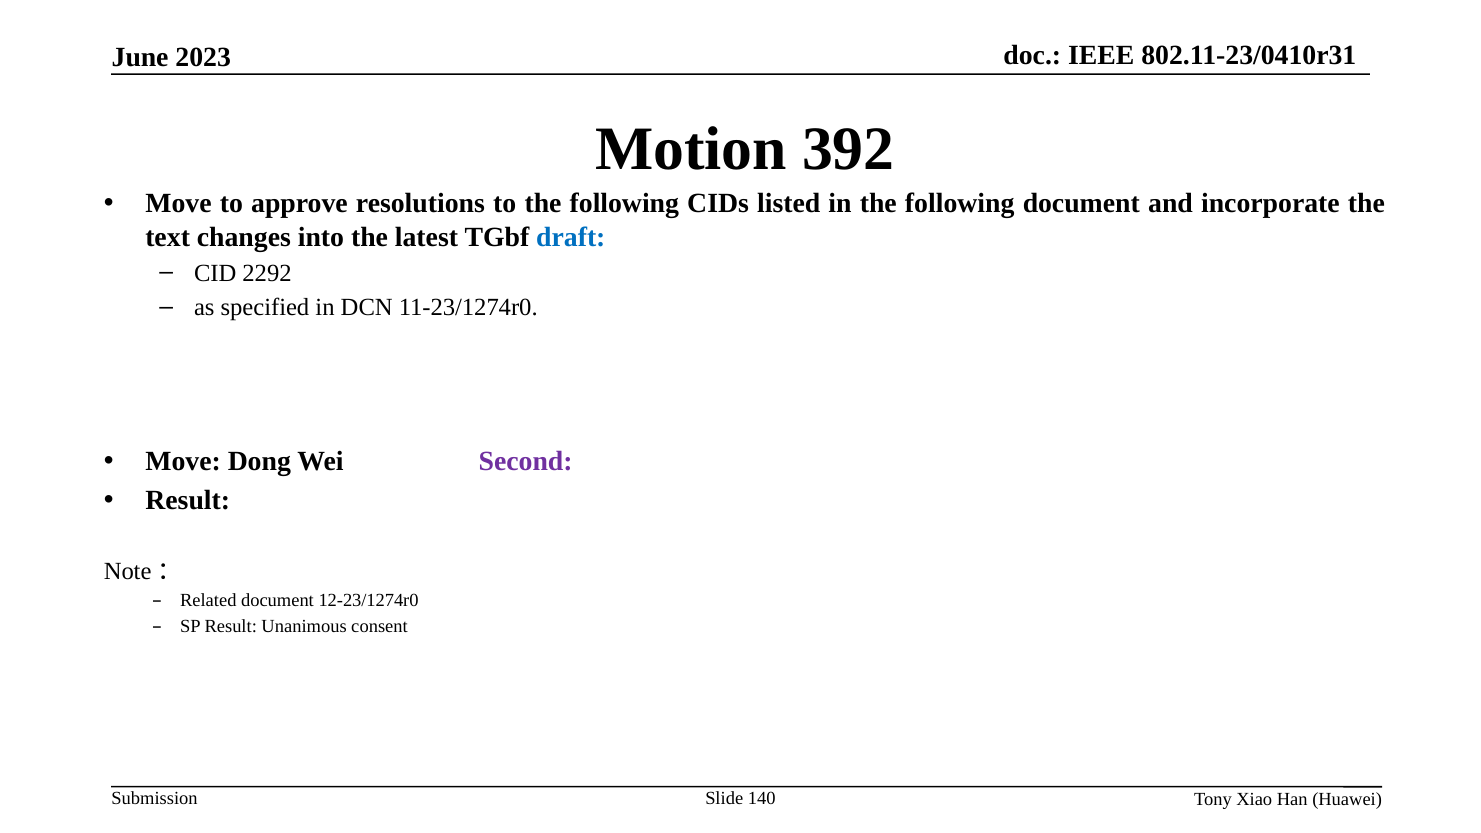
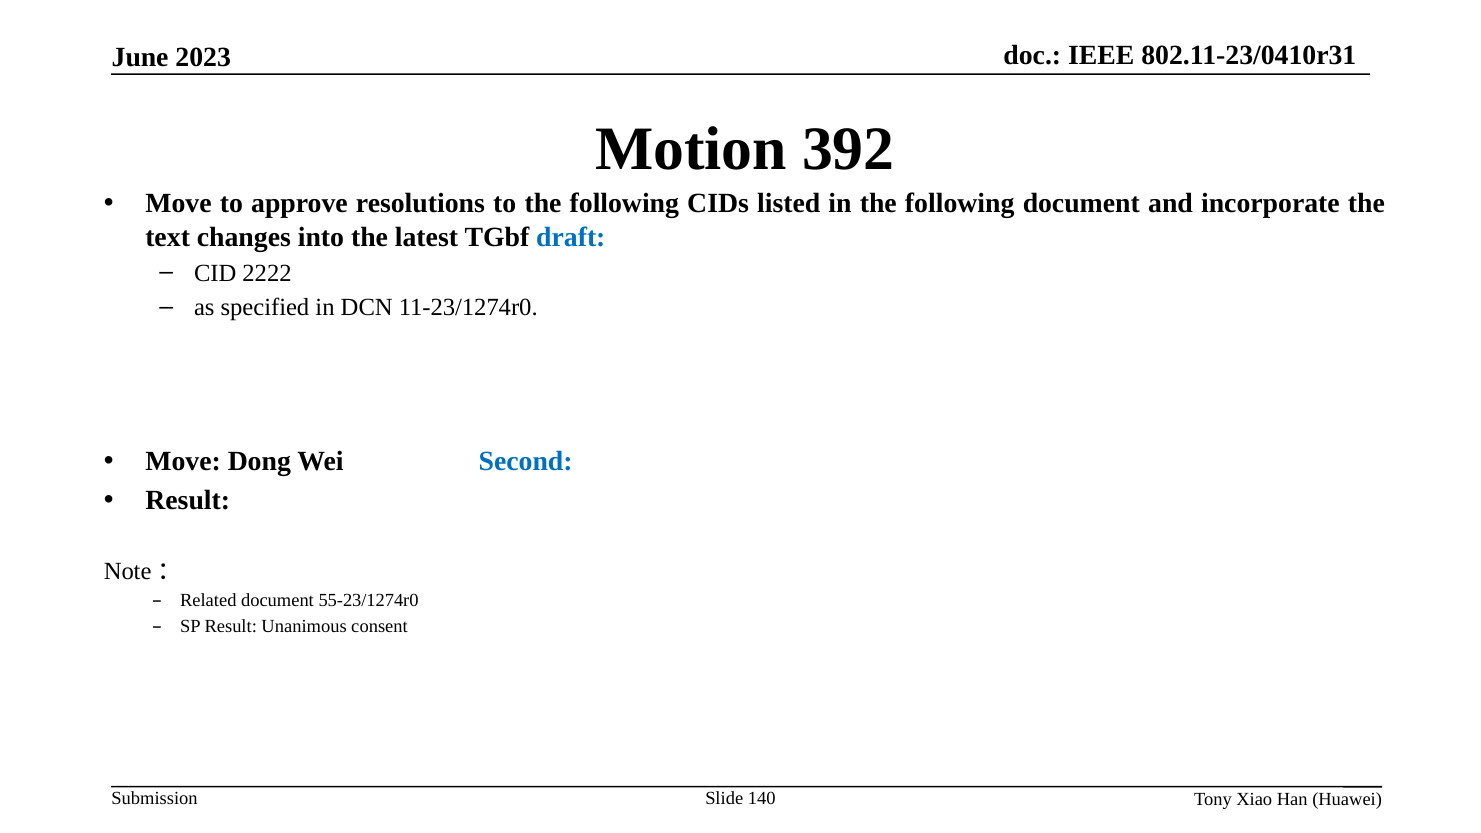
2292: 2292 -> 2222 (267, 273)
Second colour: purple -> blue (526, 462)
12-23/1274r0: 12-23/1274r0 -> 55-23/1274r0 (369, 600)
